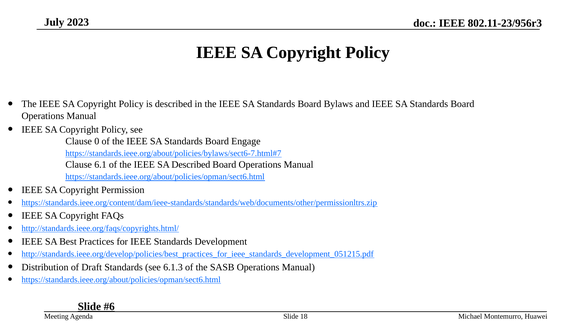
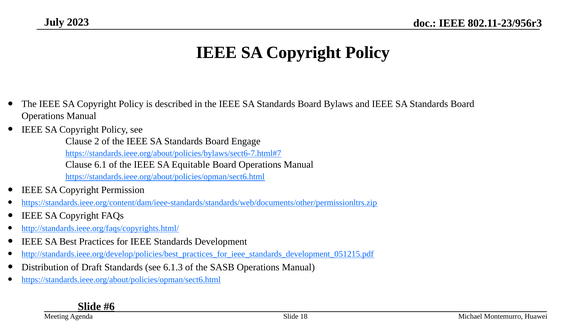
0: 0 -> 2 (97, 141)
SA Described: Described -> Equitable (191, 164)
